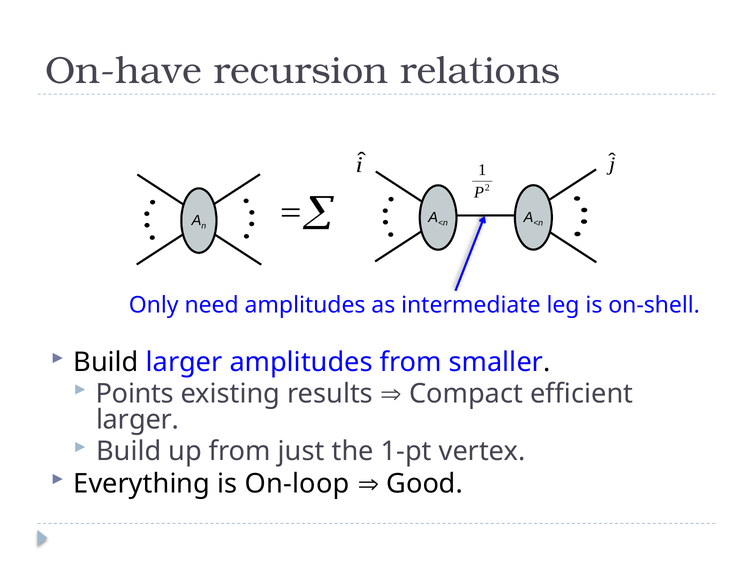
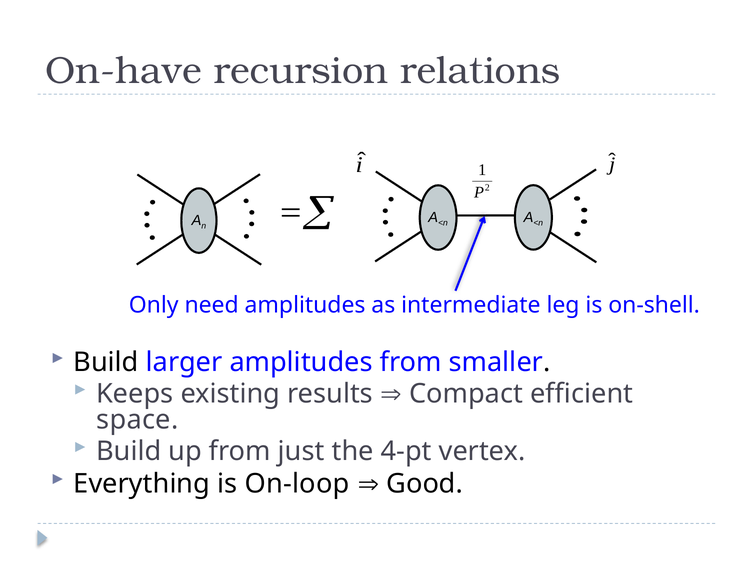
Points: Points -> Keeps (135, 394)
larger: larger -> space (137, 420)
1-pt: 1-pt -> 4-pt (406, 451)
